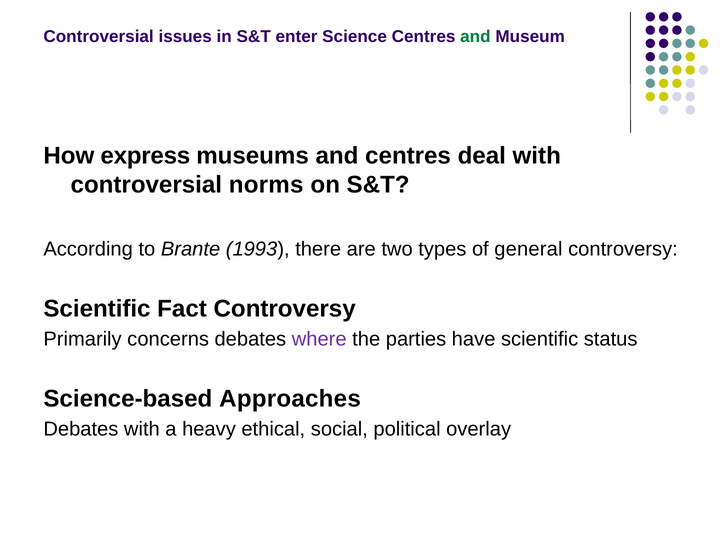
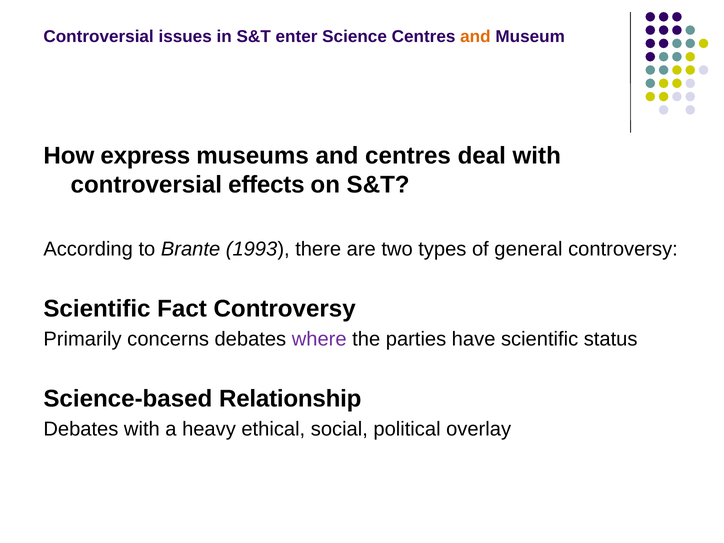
and colour: green -> orange (475, 36)
norms: norms -> effects (266, 185)
Approaches: Approaches -> Relationship (290, 399)
